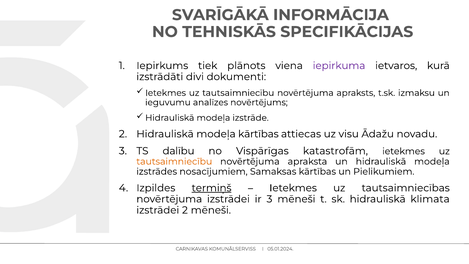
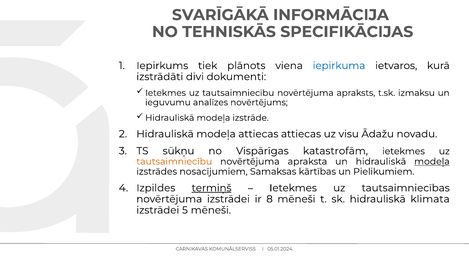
iepirkuma colour: purple -> blue (339, 66)
modeļa kārtības: kārtības -> attiecas (258, 134)
dalību: dalību -> sūkņu (178, 151)
modeļa underline: none -> present (432, 161)
ir 3: 3 -> 8 (270, 199)
izstrādei 2: 2 -> 5 (185, 210)
